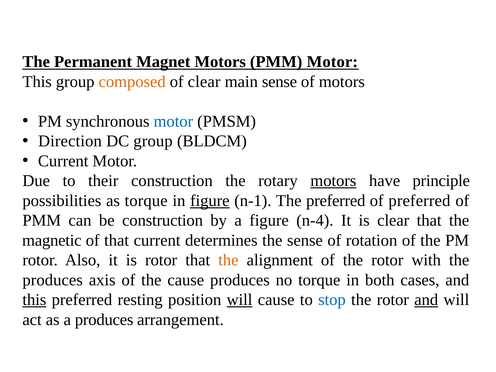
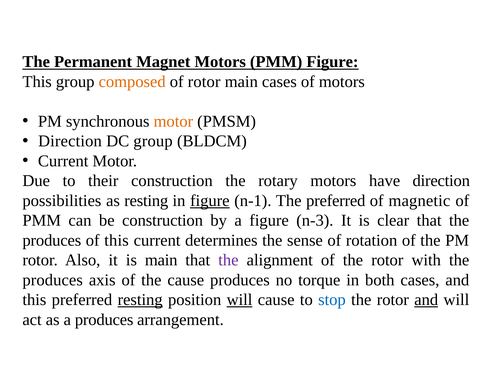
PMM Motor: Motor -> Figure (332, 62)
of clear: clear -> rotor (204, 82)
main sense: sense -> cases (279, 82)
motor colour: blue -> orange (173, 121)
motors underline: present -> none (333, 181)
have principle: principle -> direction (441, 181)
as torque: torque -> resting (146, 201)
of preferred: preferred -> magnetic (419, 201)
n-4: n-4 -> n-3 (315, 220)
magnetic: magnetic -> produces (52, 240)
of that: that -> this (117, 240)
is rotor: rotor -> main (161, 260)
the colour: orange -> purple (228, 260)
this underline: present -> none (34, 300)
resting underline: none -> present (140, 300)
